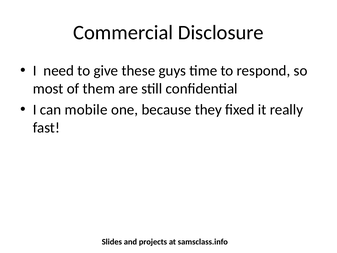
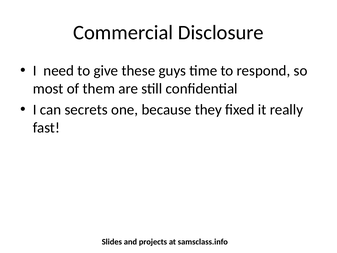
mobile: mobile -> secrets (86, 110)
